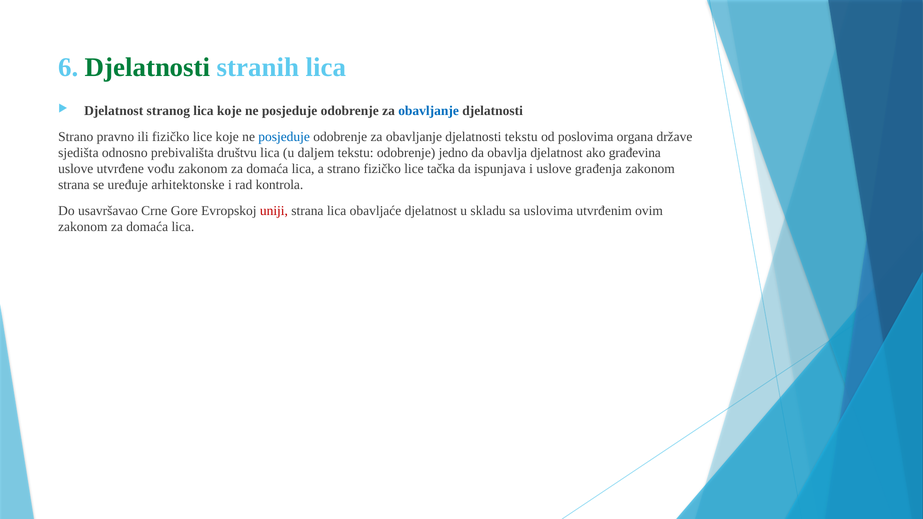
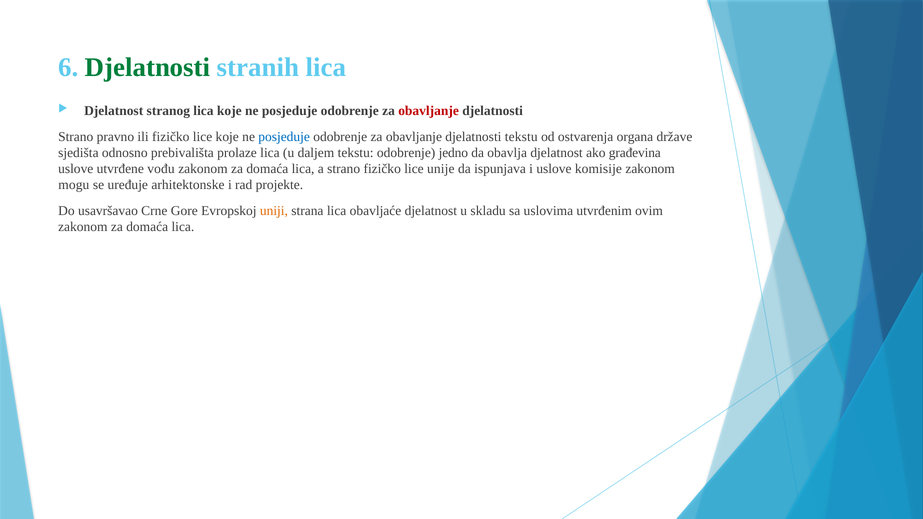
obavljanje colour: blue -> red (429, 111)
poslovima: poslovima -> ostvarenja (586, 137)
društvu: društvu -> prolaze (237, 153)
tačka: tačka -> unije (441, 169)
građenja: građenja -> komisije (598, 169)
strana: strana -> mogu (74, 185)
kontrola: kontrola -> projekte (279, 185)
uniji colour: red -> orange (274, 211)
